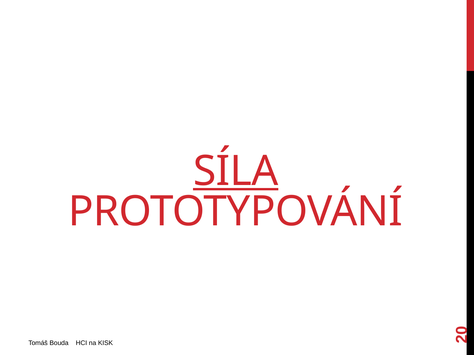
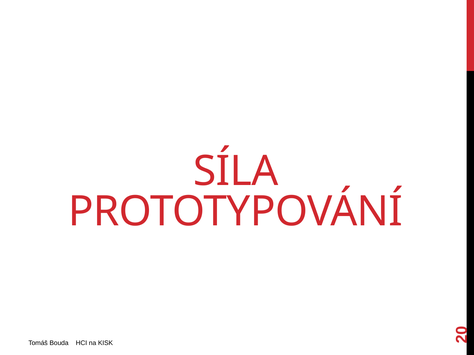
SÍLA underline: present -> none (236, 171)
